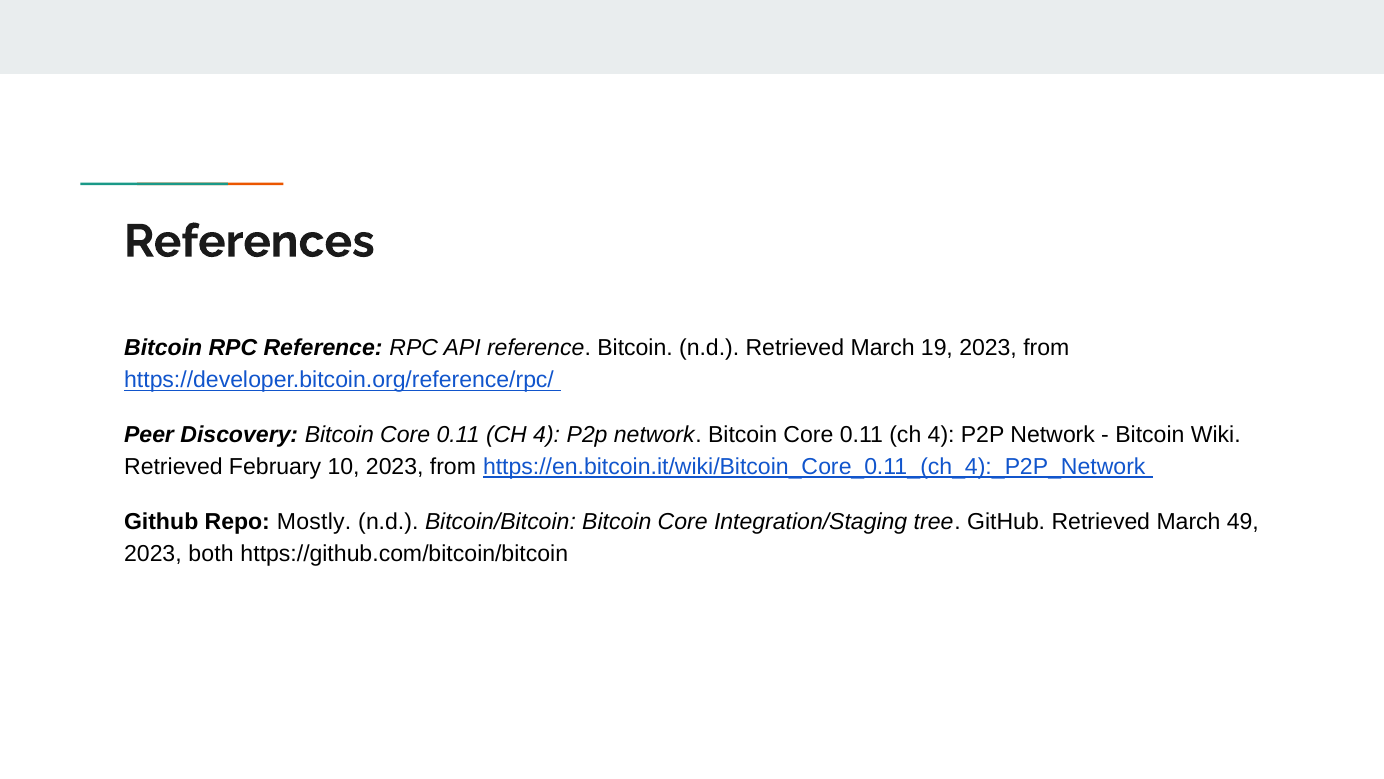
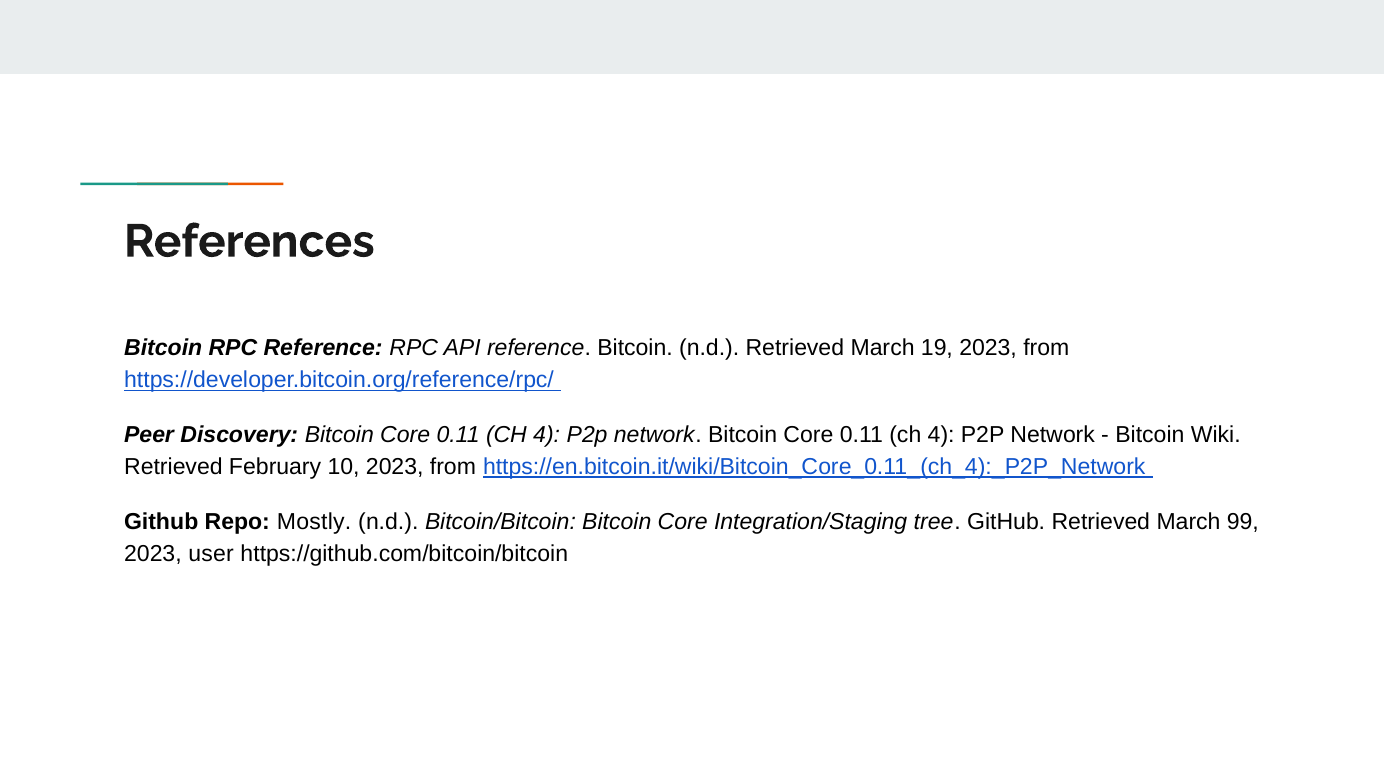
49: 49 -> 99 (1243, 521)
both: both -> user (211, 553)
